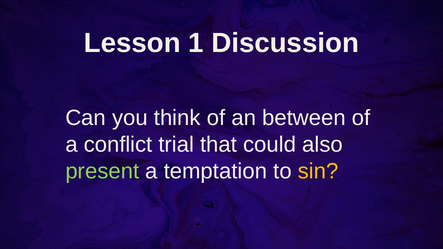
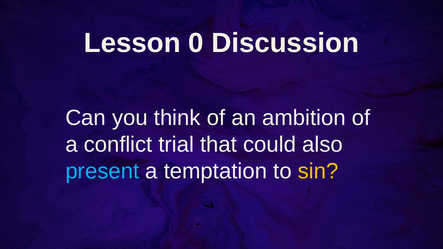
1: 1 -> 0 (196, 43)
between: between -> ambition (304, 118)
present colour: light green -> light blue (102, 171)
